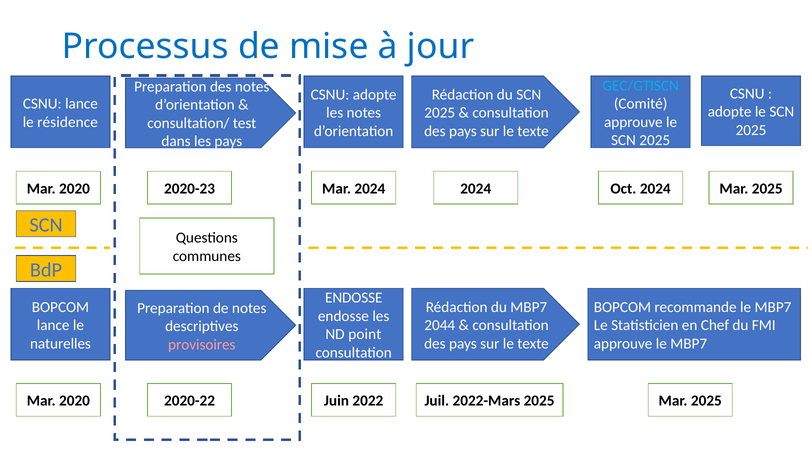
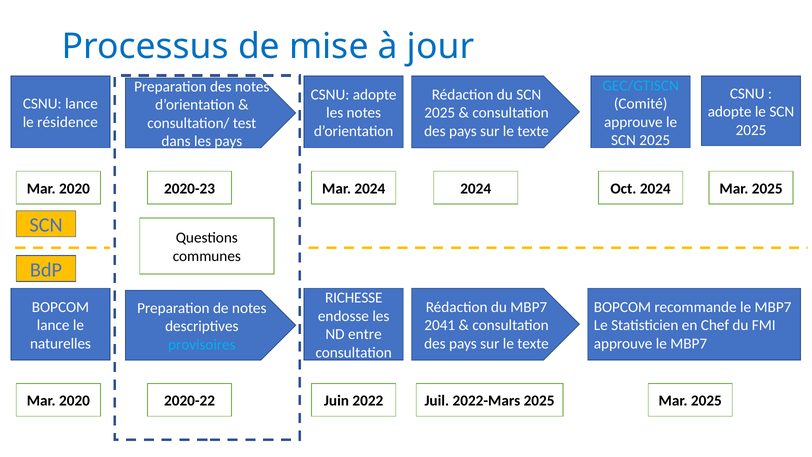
ENDOSSE: ENDOSSE -> RICHESSE (354, 298)
2044: 2044 -> 2041 (440, 325)
point: point -> entre (365, 334)
provisoires colour: pink -> light blue (202, 344)
